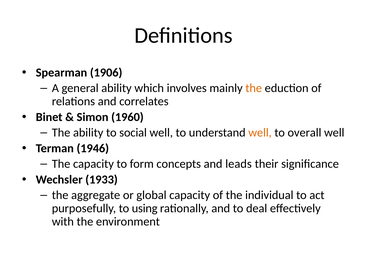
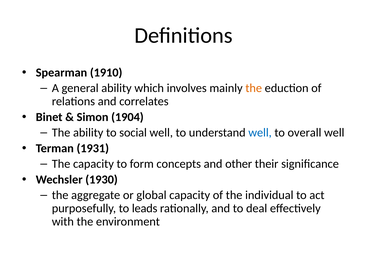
1906: 1906 -> 1910 (106, 73)
1960: 1960 -> 1904 (127, 117)
well colour: orange -> blue (260, 133)
1946: 1946 -> 1931 (93, 148)
leads: leads -> other (239, 164)
1933: 1933 -> 1930 (102, 180)
using: using -> leads (145, 209)
